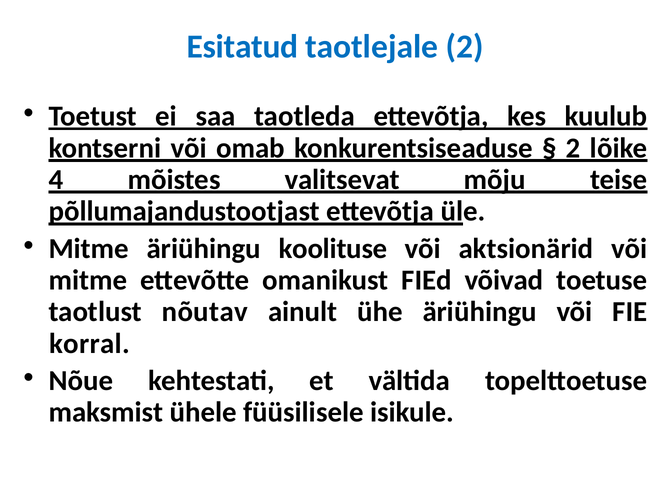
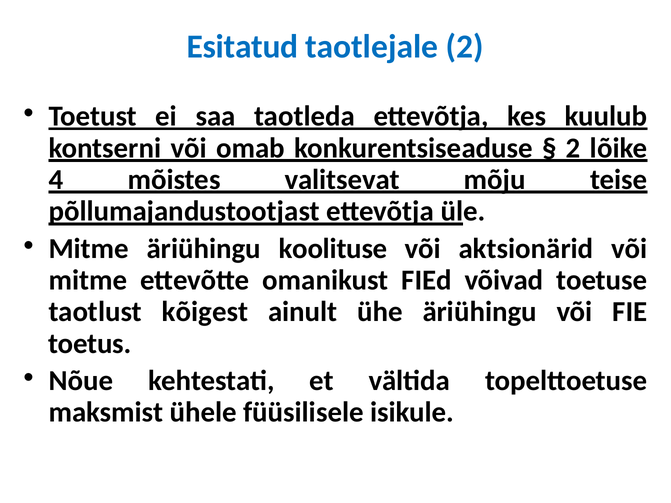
nõutav: nõutav -> kõigest (205, 312)
korral: korral -> toetus (90, 344)
